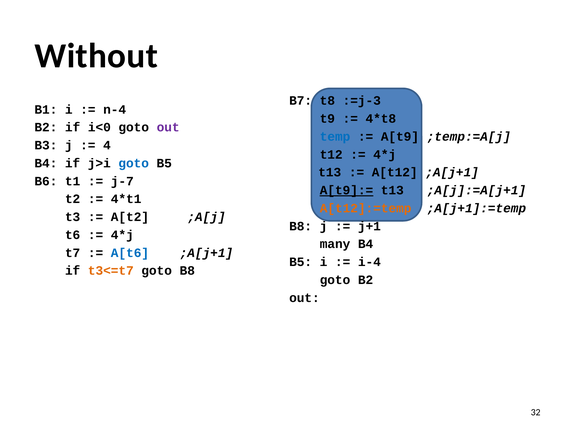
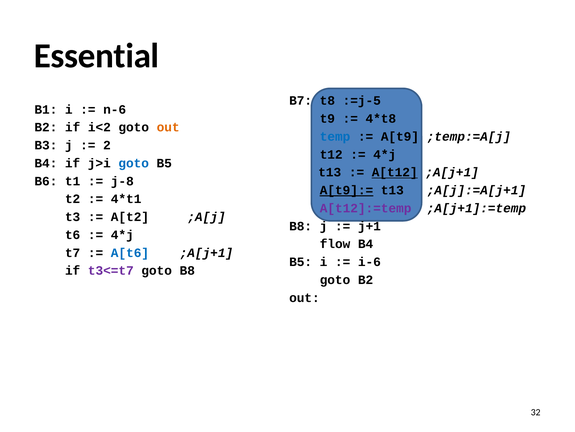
Without: Without -> Essential (97, 56)
:=j-3: :=j-3 -> :=j-5 (362, 101)
n-4: n-4 -> n-6 (115, 109)
i<0: i<0 -> i<2 (99, 127)
out colour: purple -> orange (168, 127)
4: 4 -> 2 (107, 145)
A[t12 underline: none -> present (395, 172)
j-7: j-7 -> j-8 (122, 181)
A[t12]:=temp colour: orange -> purple (366, 208)
many: many -> flow (335, 244)
i-4: i-4 -> i-6 (369, 262)
t3<=t7 colour: orange -> purple (111, 270)
